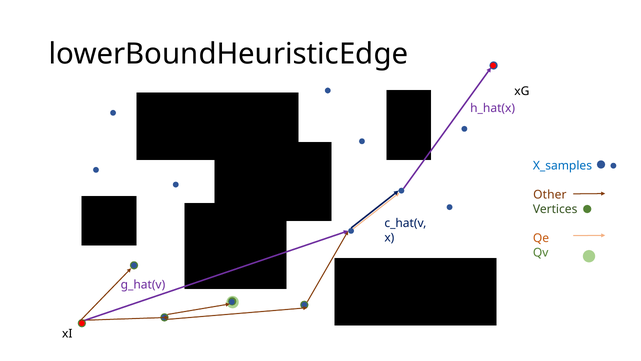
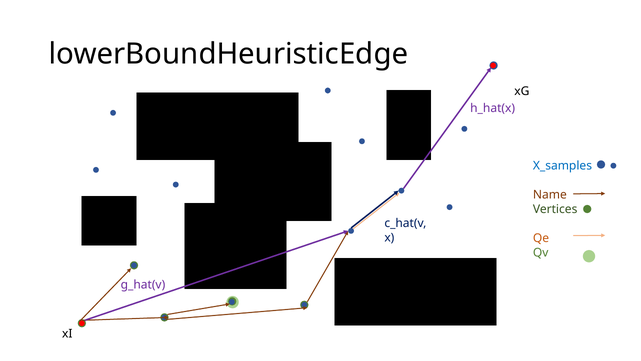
Other: Other -> Name (550, 195)
